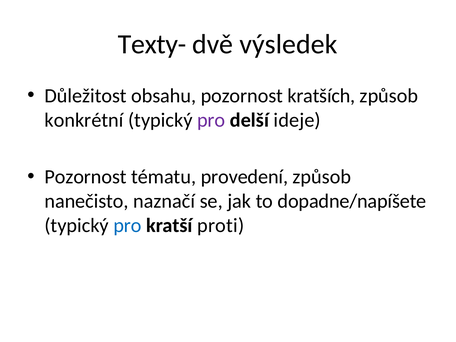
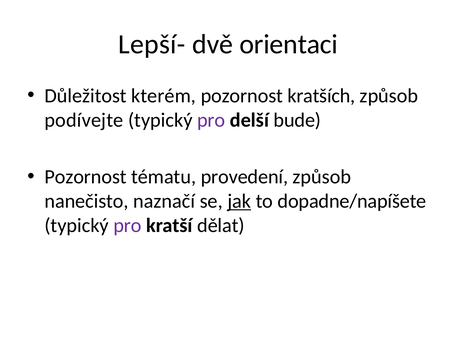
Texty-: Texty- -> Lepší- (152, 44)
výsledek: výsledek -> orientaci (289, 44)
obsahu: obsahu -> kterém (164, 96)
konkrétní: konkrétní -> podívejte (84, 120)
ideje: ideje -> bude (297, 120)
jak underline: none -> present (239, 201)
pro colour: blue -> purple (127, 225)
proti: proti -> dělat (221, 225)
